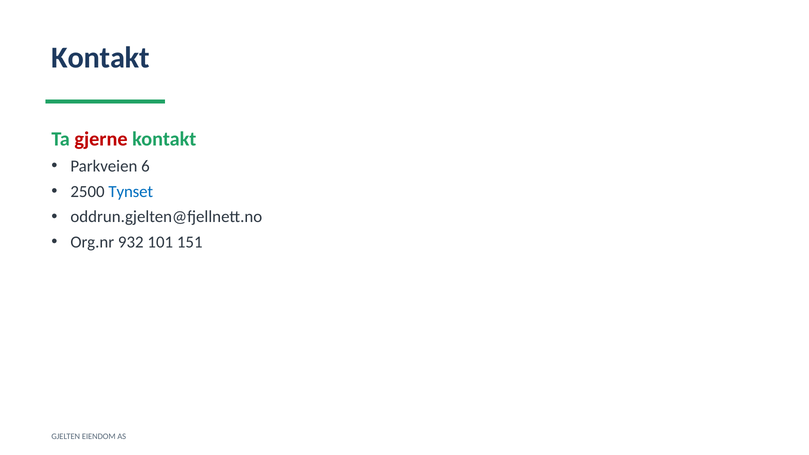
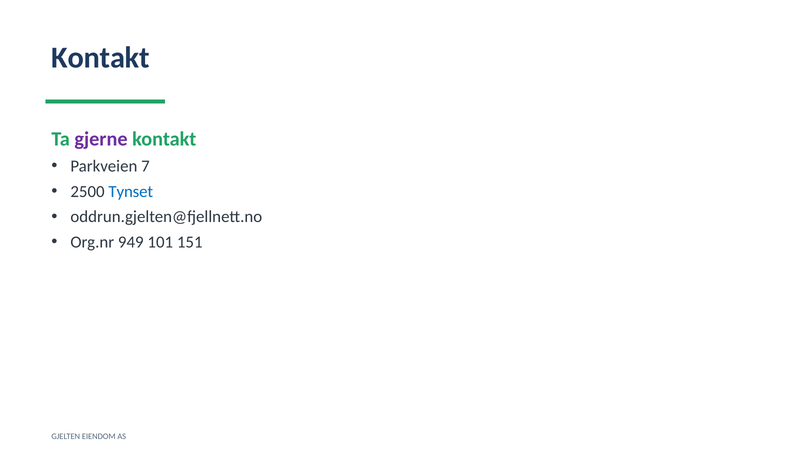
gjerne colour: red -> purple (101, 139)
6: 6 -> 7 (145, 166)
932: 932 -> 949 (131, 242)
